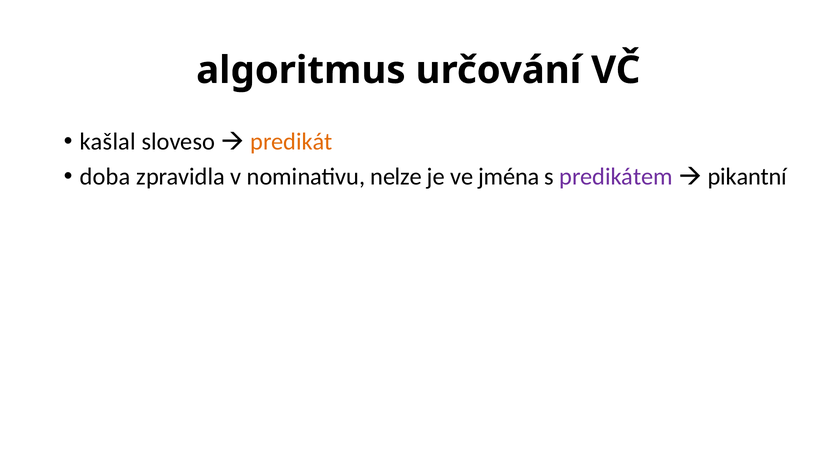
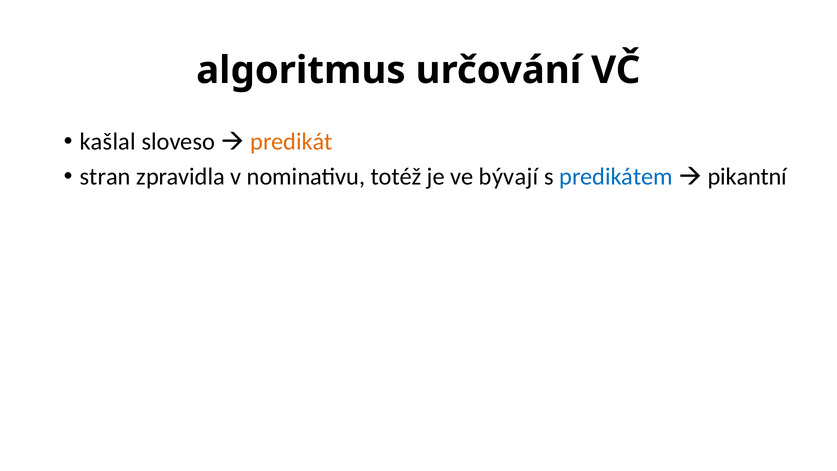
doba: doba -> stran (105, 177)
nelze: nelze -> totéž (396, 177)
jména: jména -> bývají (509, 177)
predikátem colour: purple -> blue (616, 177)
